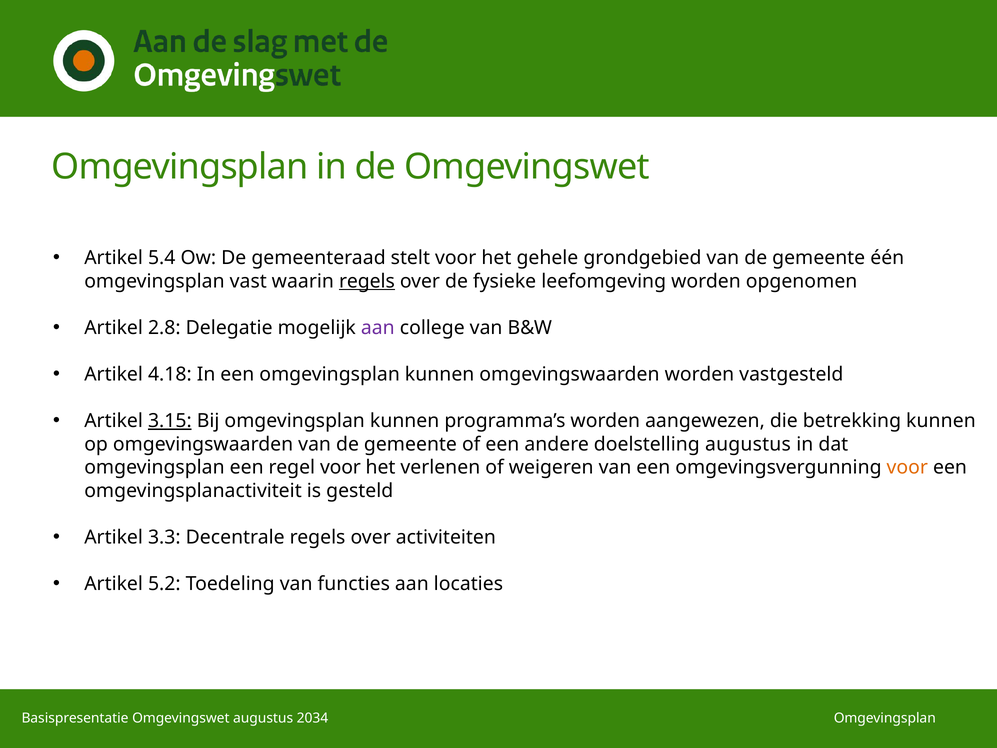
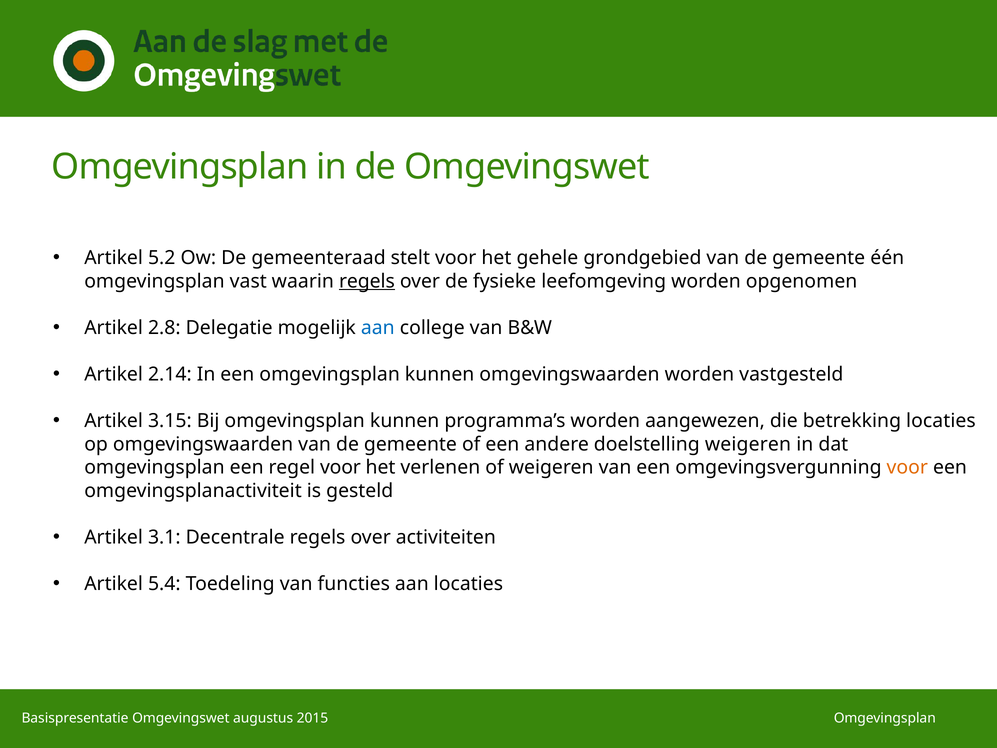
5.4: 5.4 -> 5.2 (162, 258)
aan colour: purple -> blue (378, 328)
4.18: 4.18 -> 2.14 (170, 374)
3.15 underline: present -> none (170, 421)
betrekking kunnen: kunnen -> locaties (941, 421)
doelstelling augustus: augustus -> weigeren (748, 444)
3.3: 3.3 -> 3.1 (164, 537)
5.2: 5.2 -> 5.4 (164, 584)
2034: 2034 -> 2015 (312, 718)
